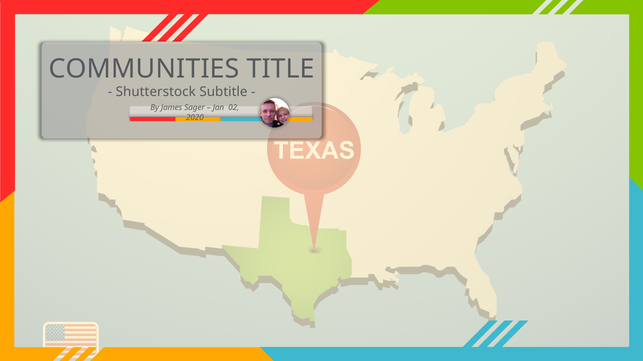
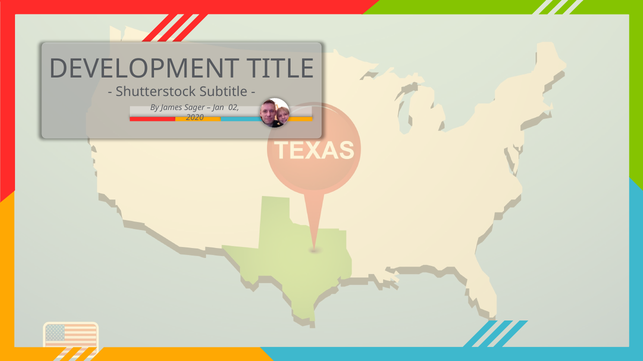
COMMUNITIES: COMMUNITIES -> DEVELOPMENT (144, 69)
